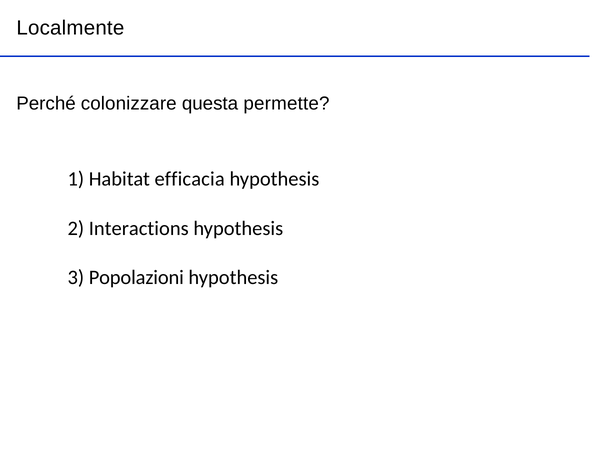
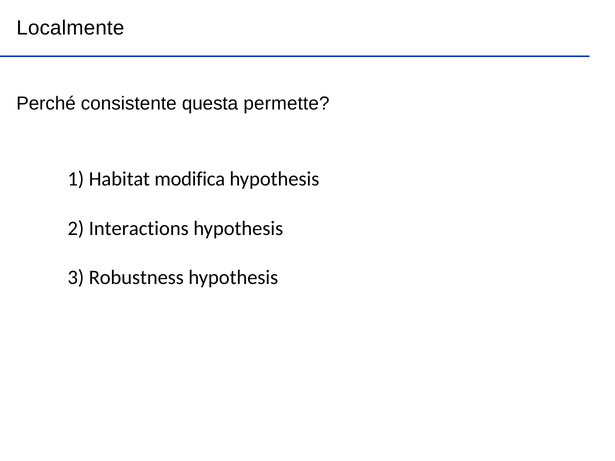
colonizzare: colonizzare -> consistente (129, 104)
efficacia: efficacia -> modifica (190, 179)
Popolazioni: Popolazioni -> Robustness (136, 278)
